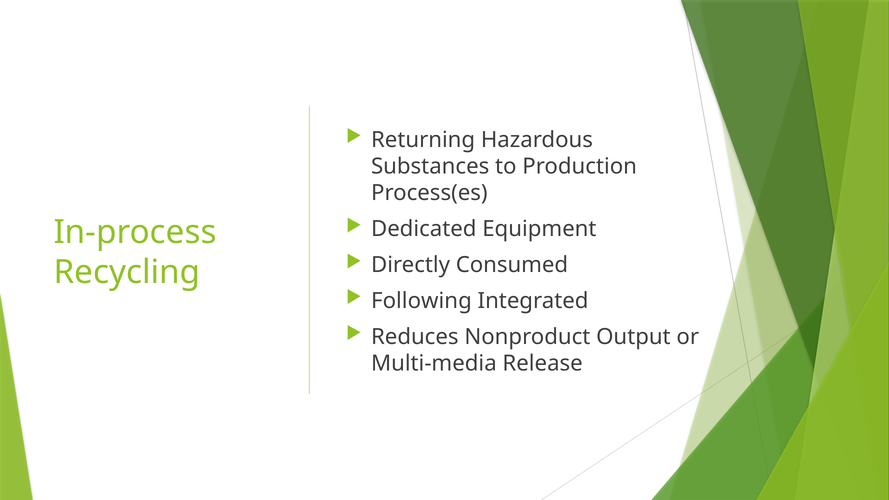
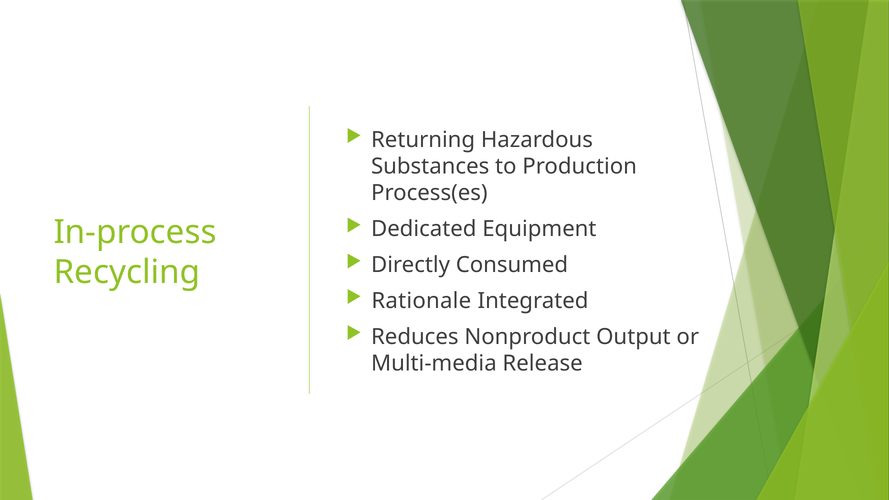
Following: Following -> Rationale (421, 301)
